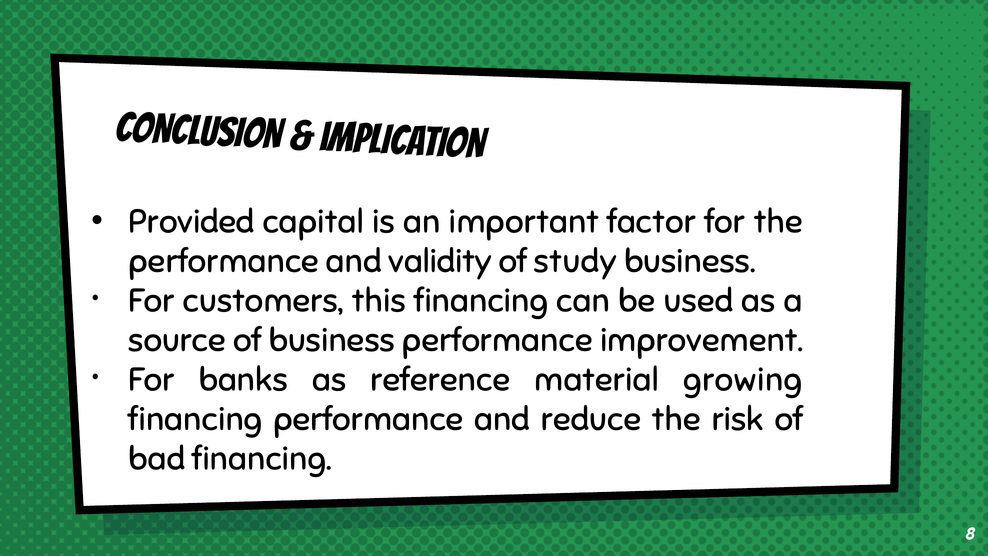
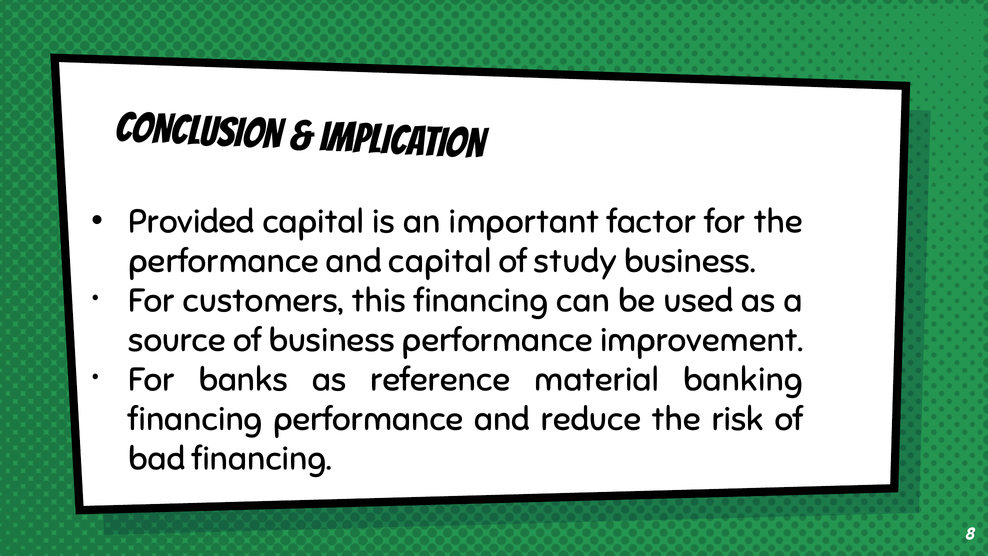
and validity: validity -> capital (440, 261)
growing: growing -> banking (743, 380)
